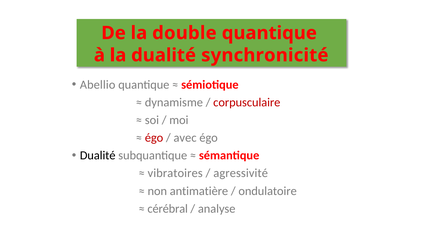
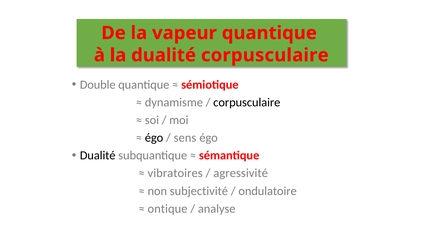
double: double -> vapeur (184, 33)
dualité synchronicité: synchronicité -> corpusculaire (265, 55)
Abellio: Abellio -> Double (98, 85)
corpusculaire colour: red -> black (247, 102)
égo colour: red -> black (154, 138)
avec: avec -> sens (185, 138)
antimatière: antimatière -> subjectivité (199, 191)
cérébral: cérébral -> ontique (168, 209)
